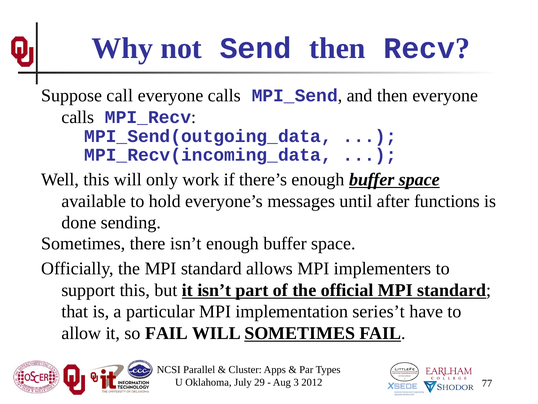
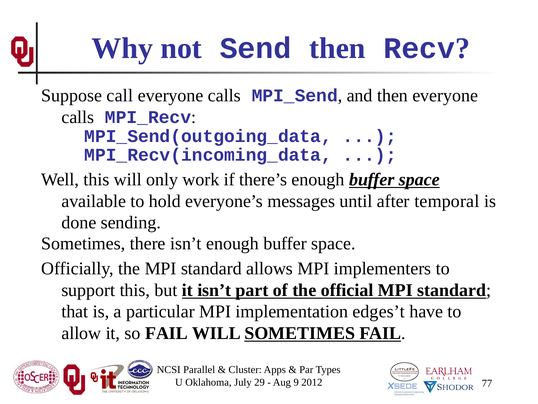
functions: functions -> temporal (447, 201)
series’t: series’t -> edges’t (379, 311)
3: 3 -> 9 (296, 382)
